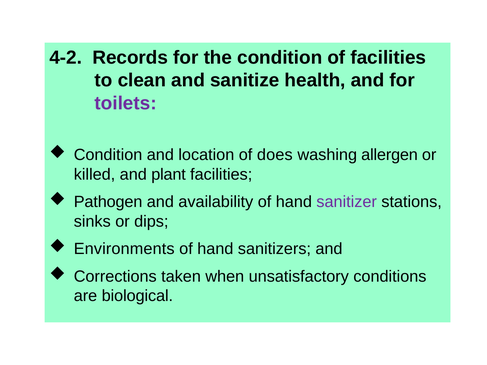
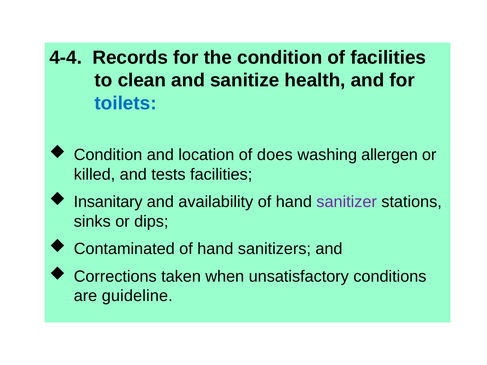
4-2: 4-2 -> 4-4 (66, 58)
toilets colour: purple -> blue (126, 103)
plant: plant -> tests (168, 174)
Pathogen: Pathogen -> Insanitary (108, 202)
Environments: Environments -> Contaminated (124, 249)
biological: biological -> guideline (137, 296)
